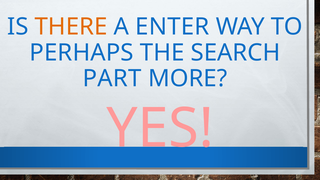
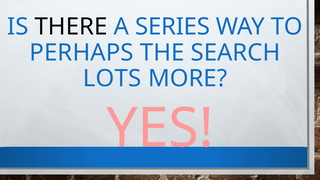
THERE colour: orange -> black (71, 27)
ENTER: ENTER -> SERIES (173, 27)
PART: PART -> LOTS (112, 79)
